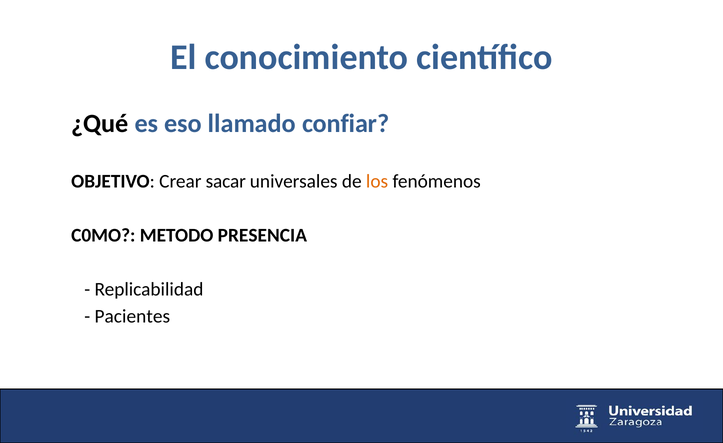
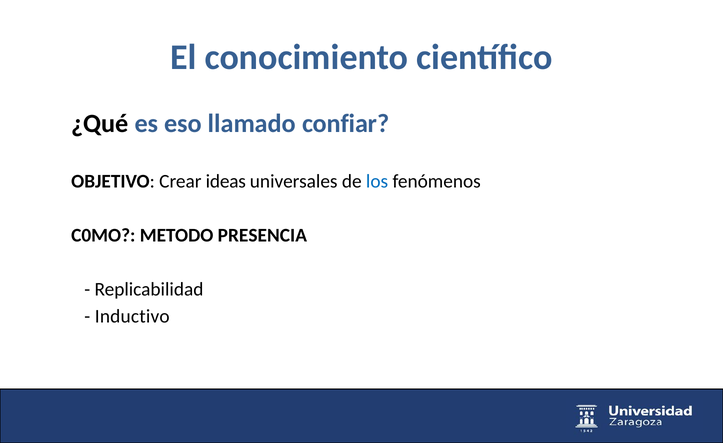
sacar: sacar -> ideas (226, 181)
los colour: orange -> blue (377, 181)
Pacientes: Pacientes -> Inductivo (132, 316)
